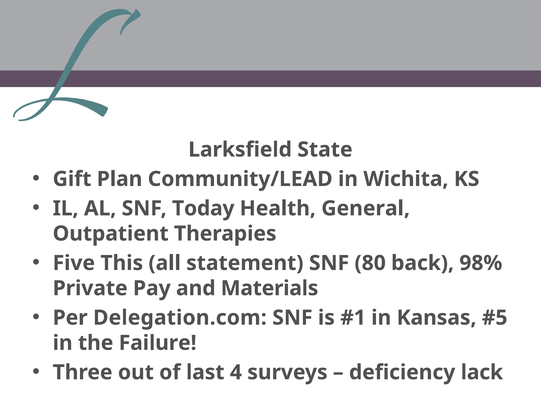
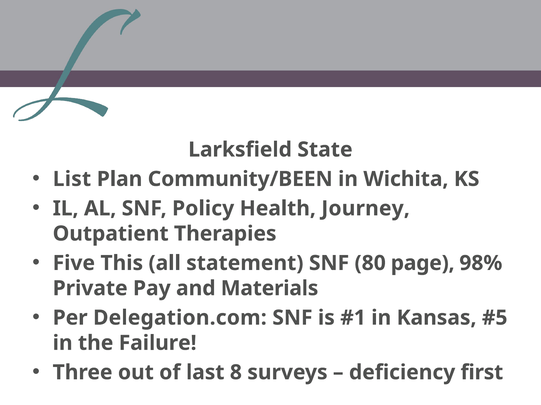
Gift: Gift -> List (72, 179)
Community/LEAD: Community/LEAD -> Community/BEEN (240, 179)
Today: Today -> Policy (203, 209)
General: General -> Journey (366, 209)
back: back -> page (423, 264)
4: 4 -> 8 (236, 373)
lack: lack -> first (482, 373)
